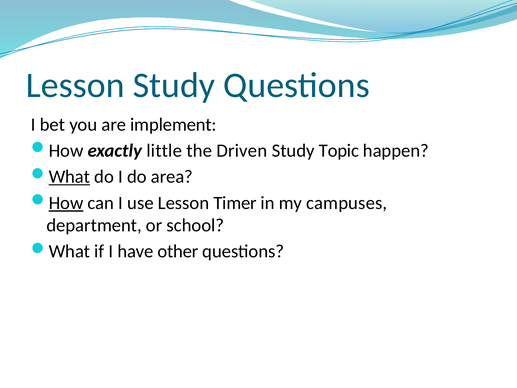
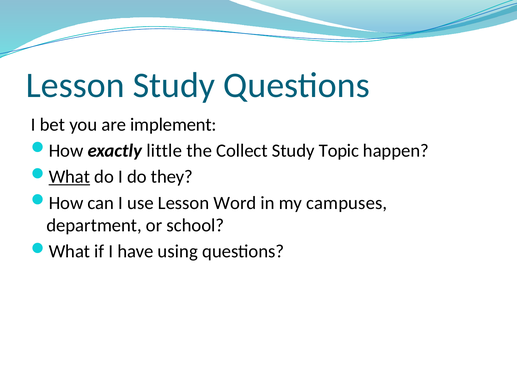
Driven: Driven -> Collect (242, 151)
area: area -> they (172, 177)
How underline: present -> none (66, 203)
Timer: Timer -> Word (235, 203)
other: other -> using (178, 251)
